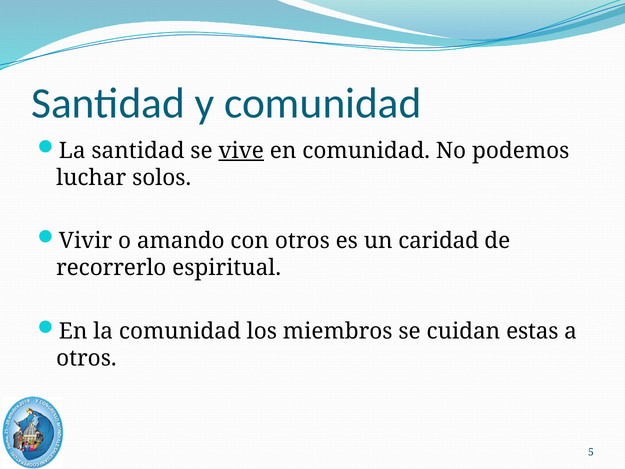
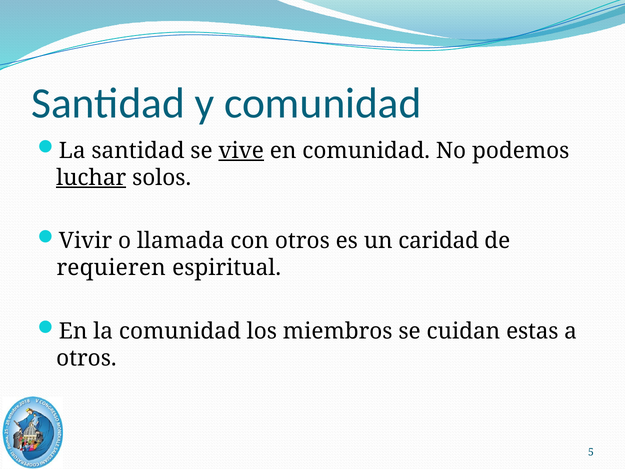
luchar underline: none -> present (91, 178)
amando: amando -> llamada (181, 241)
recorrerlo: recorrerlo -> requieren (111, 268)
